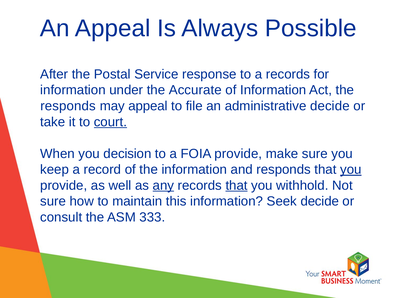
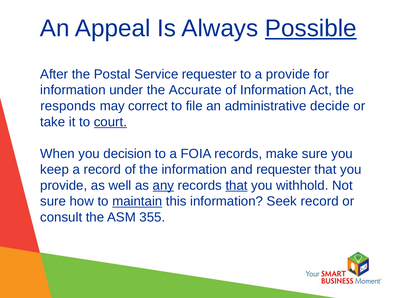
Possible underline: none -> present (311, 28)
Service response: response -> requester (209, 74)
a records: records -> provide (288, 74)
may appeal: appeal -> correct (148, 106)
FOIA provide: provide -> records (238, 154)
and responds: responds -> requester (284, 169)
you underline: present -> none (351, 169)
maintain underline: none -> present (137, 201)
Seek decide: decide -> record (320, 201)
333: 333 -> 355 (152, 217)
